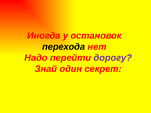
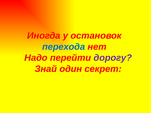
перехода colour: black -> blue (64, 47)
